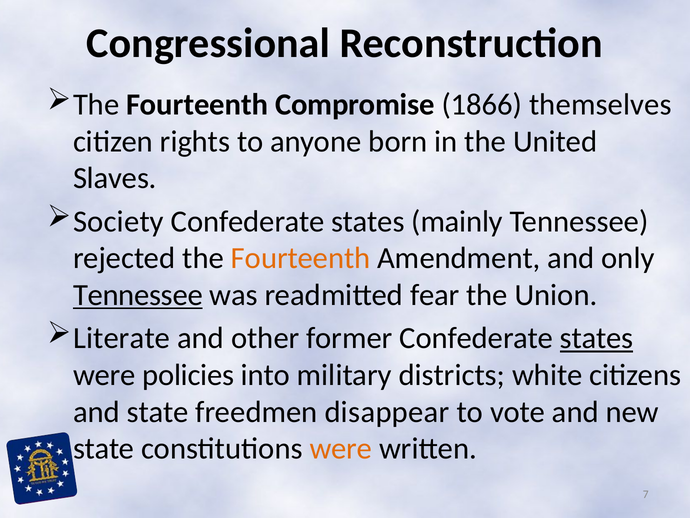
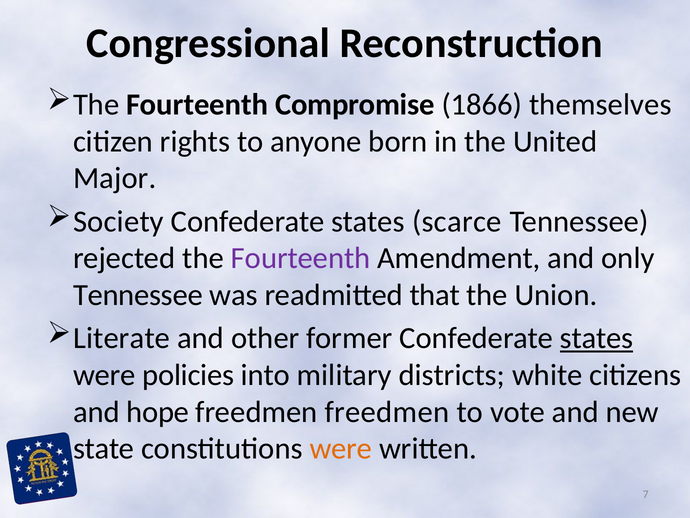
Slaves: Slaves -> Major (115, 178)
mainly: mainly -> scarce (457, 221)
Fourteenth colour: orange -> purple (301, 258)
Tennessee underline: present -> none (138, 295)
fear: fear -> that (435, 295)
and state: state -> hope (158, 411)
freedmen disappear: disappear -> freedmen (387, 411)
